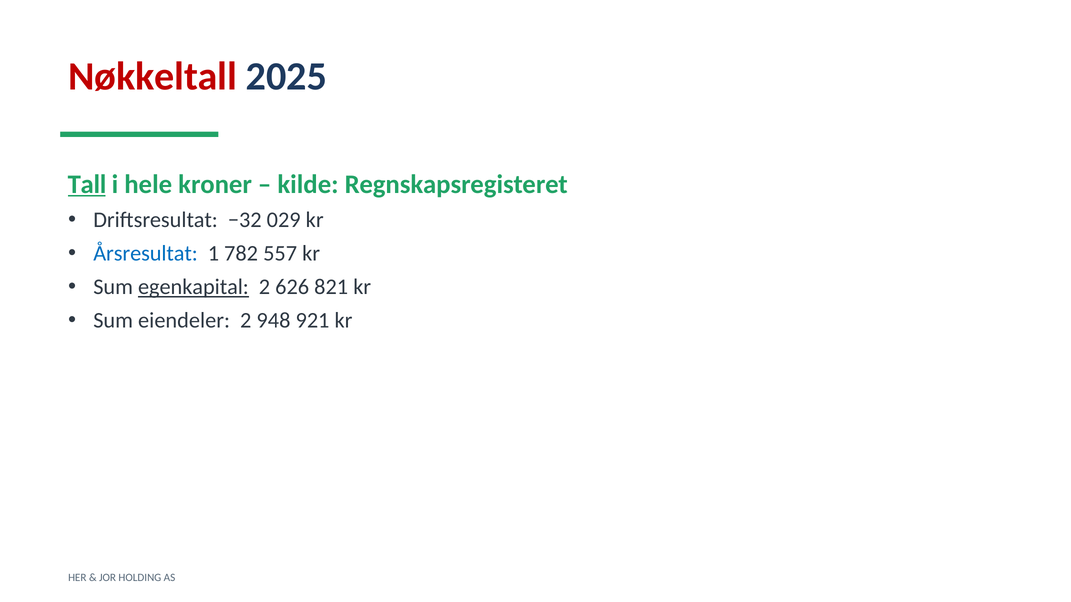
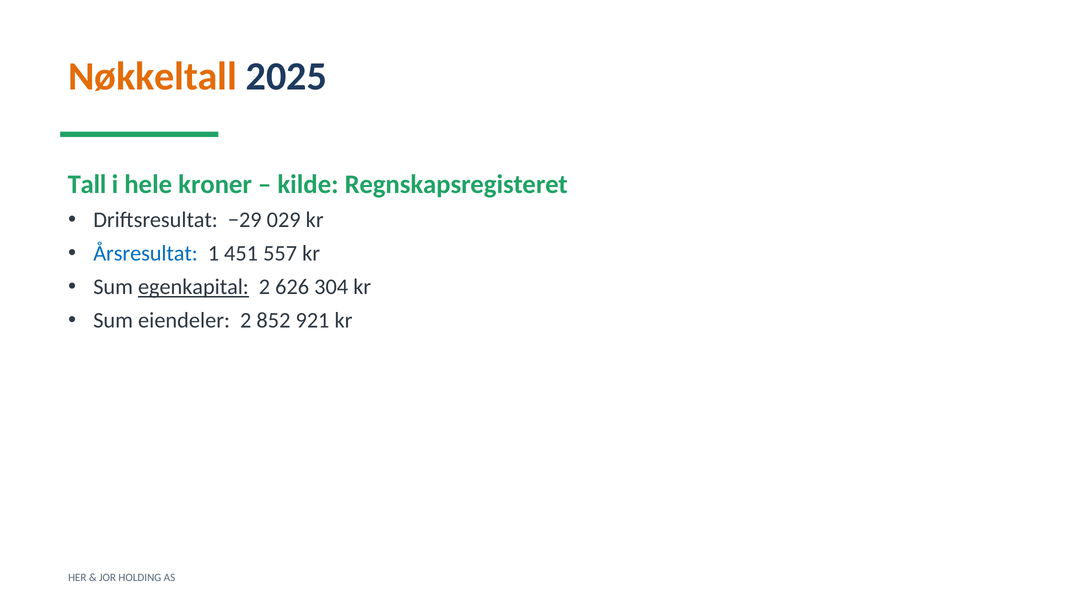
Nøkkeltall colour: red -> orange (153, 76)
Tall underline: present -> none (87, 184)
−32: −32 -> −29 (245, 220)
782: 782 -> 451 (241, 254)
821: 821 -> 304 (331, 287)
948: 948 -> 852 (273, 321)
